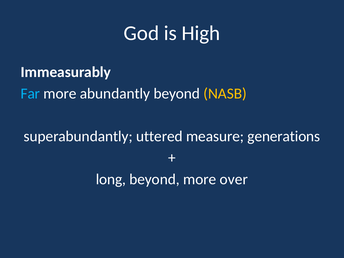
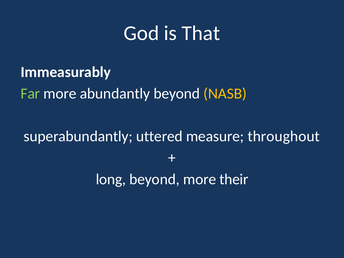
High: High -> That (201, 33)
Far colour: light blue -> light green (30, 94)
generations: generations -> throughout (284, 136)
over: over -> their (234, 179)
